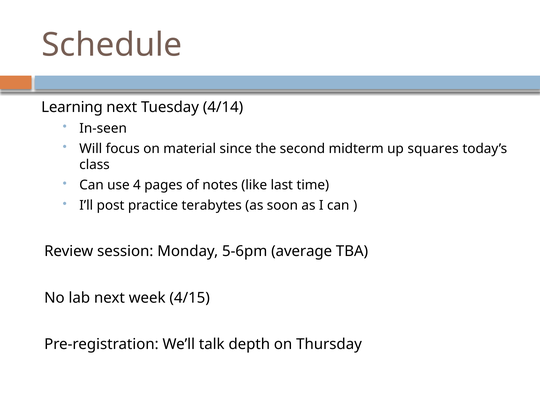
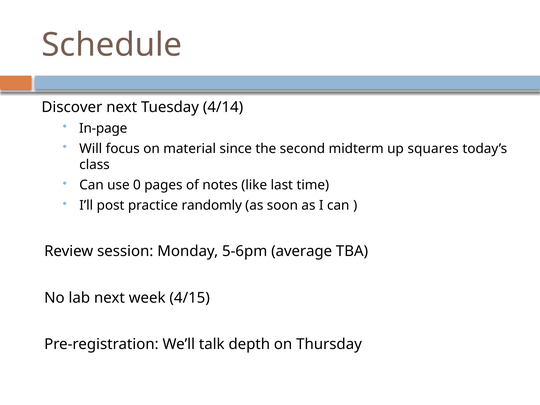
Learning: Learning -> Discover (72, 107)
In-seen: In-seen -> In-page (103, 128)
4: 4 -> 0 (137, 185)
terabytes: terabytes -> randomly (212, 206)
